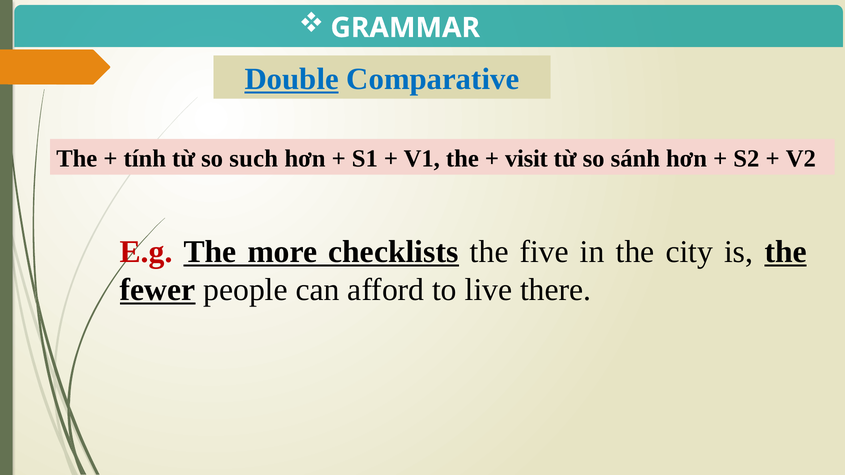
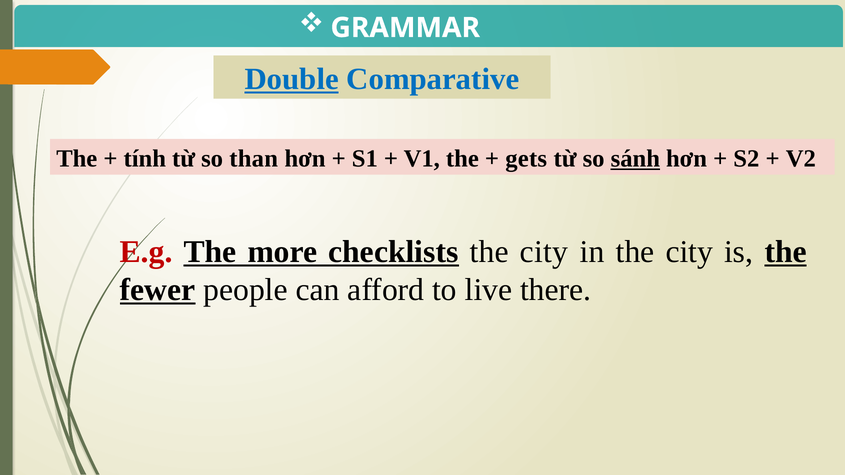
such: such -> than (254, 159)
visit: visit -> gets (526, 159)
sánh underline: none -> present (635, 159)
five: five -> city (544, 252)
